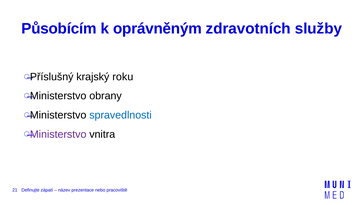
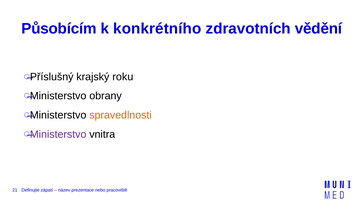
oprávněným: oprávněným -> konkrétního (157, 29)
služby: služby -> vědění (319, 29)
spravedlnosti colour: blue -> orange (121, 115)
